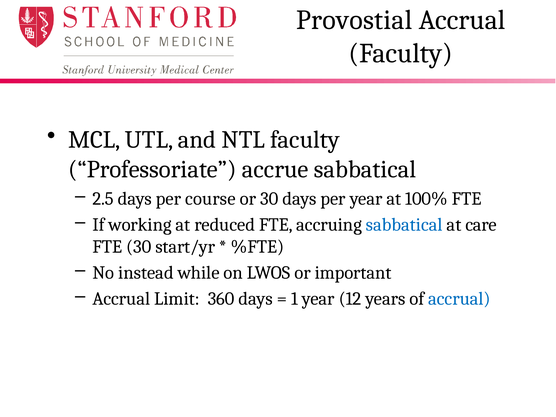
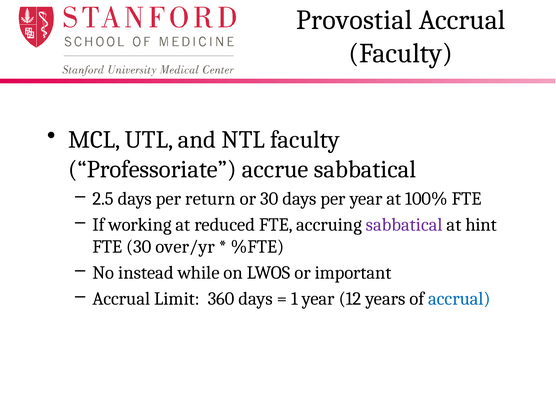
course: course -> return (210, 199)
sabbatical colour: blue -> purple (404, 225)
care: care -> hint (481, 225)
start/yr: start/yr -> over/yr (185, 247)
